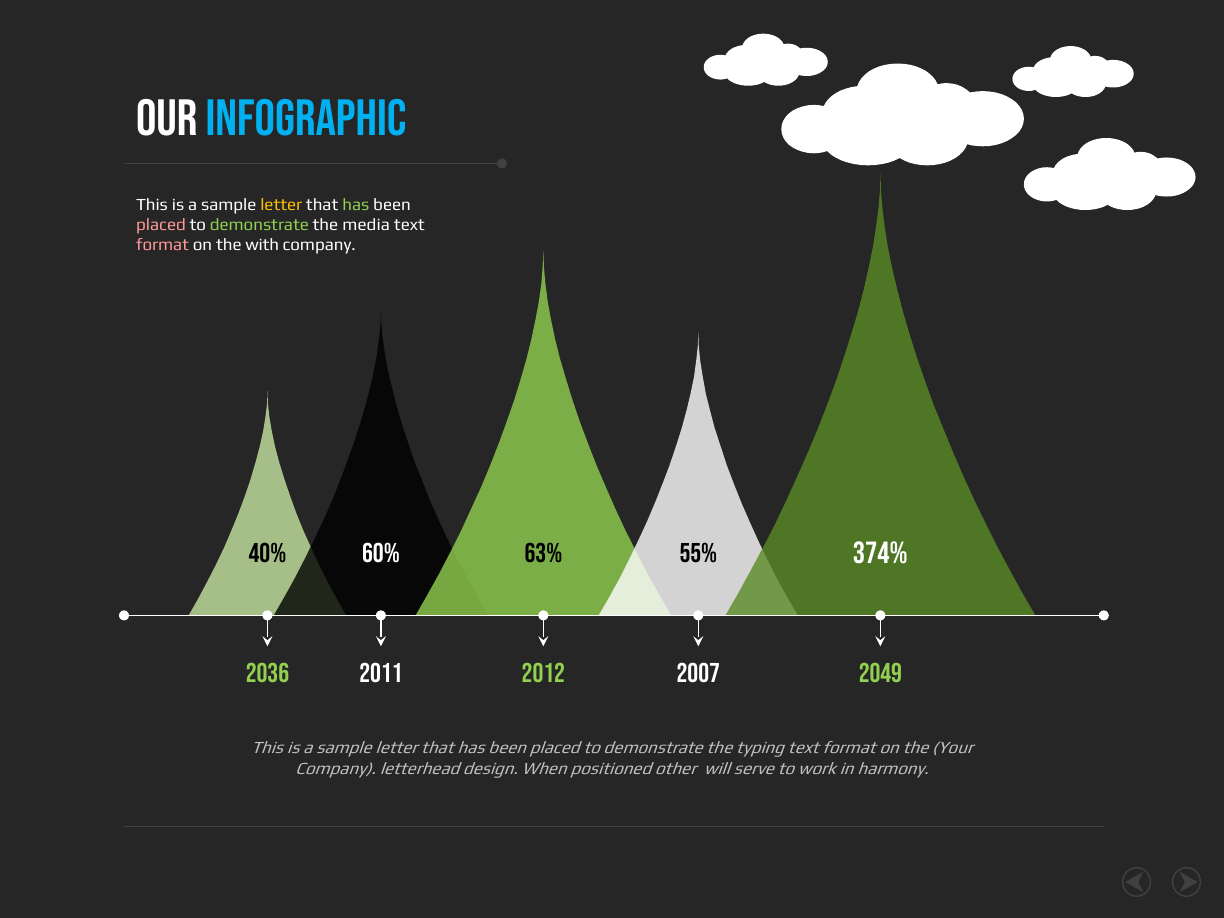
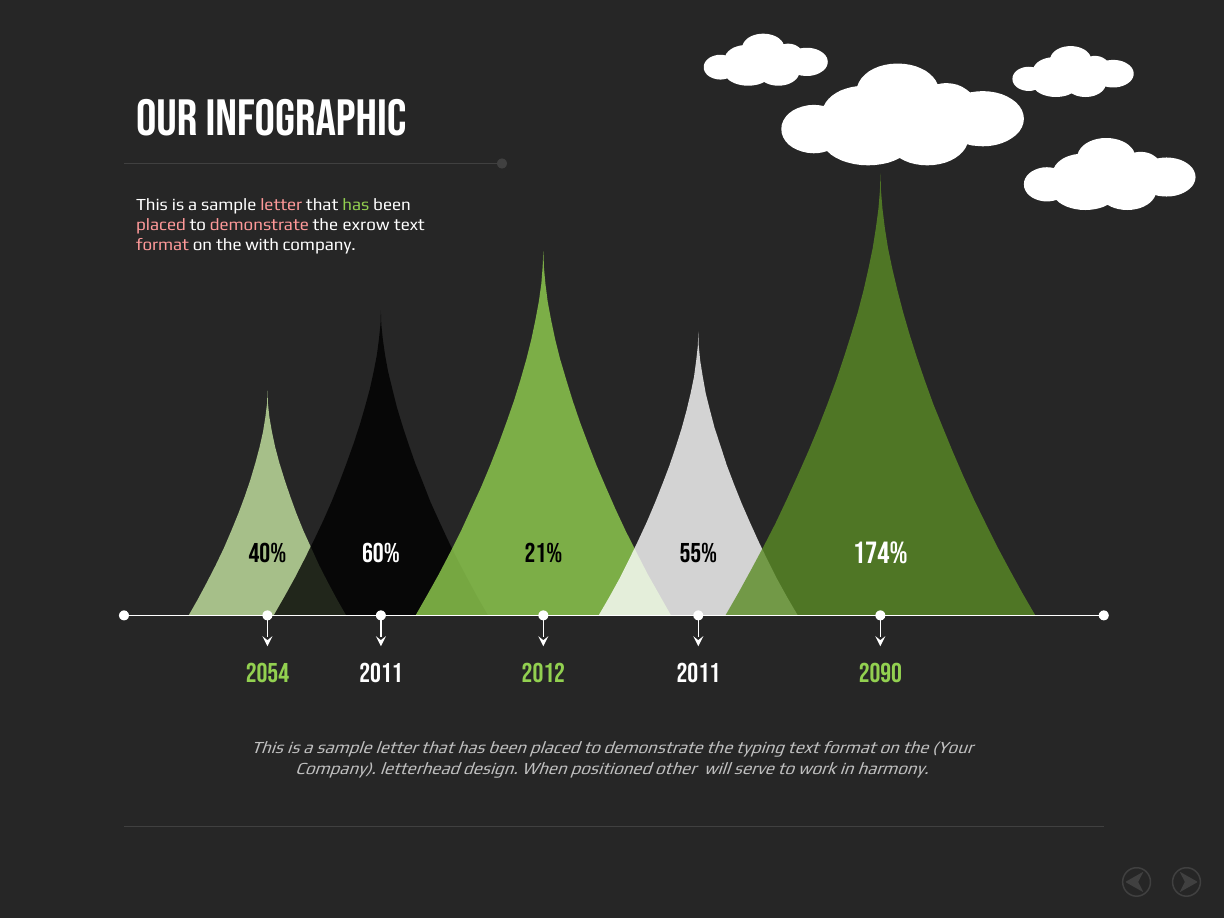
Infographic colour: light blue -> white (306, 119)
letter colour: yellow -> pink (281, 204)
demonstrate colour: light green -> pink (259, 225)
media: media -> exrow (366, 225)
63%: 63% -> 21% (543, 554)
374%: 374% -> 174% (880, 553)
2036: 2036 -> 2054 (267, 674)
2007: 2007 -> 2011 (698, 674)
2049: 2049 -> 2090 (880, 674)
